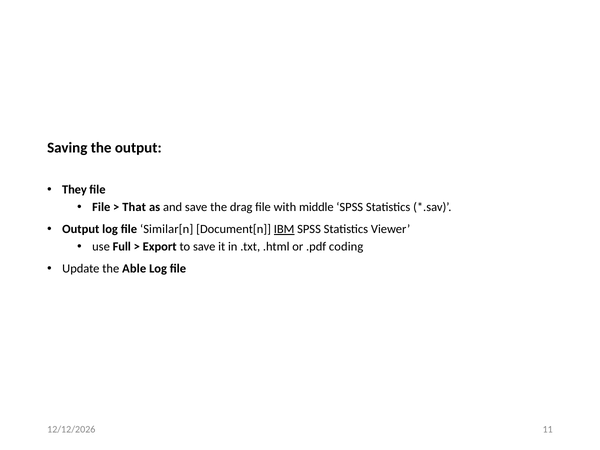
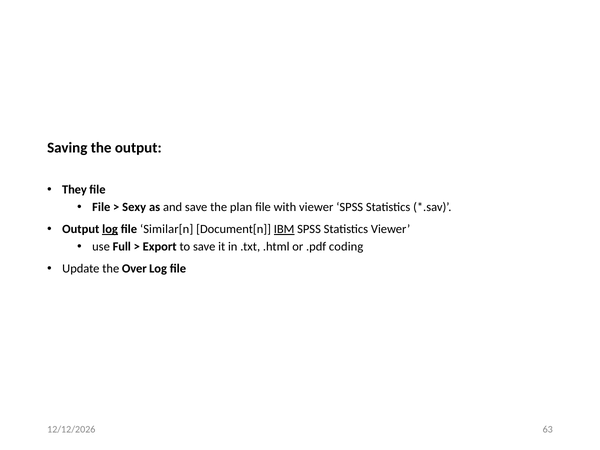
That: That -> Sexy (134, 207)
drag: drag -> plan (241, 207)
with middle: middle -> viewer (316, 207)
log underline: none -> present (110, 229)
Able: Able -> Over (134, 269)
11: 11 -> 63 (548, 430)
